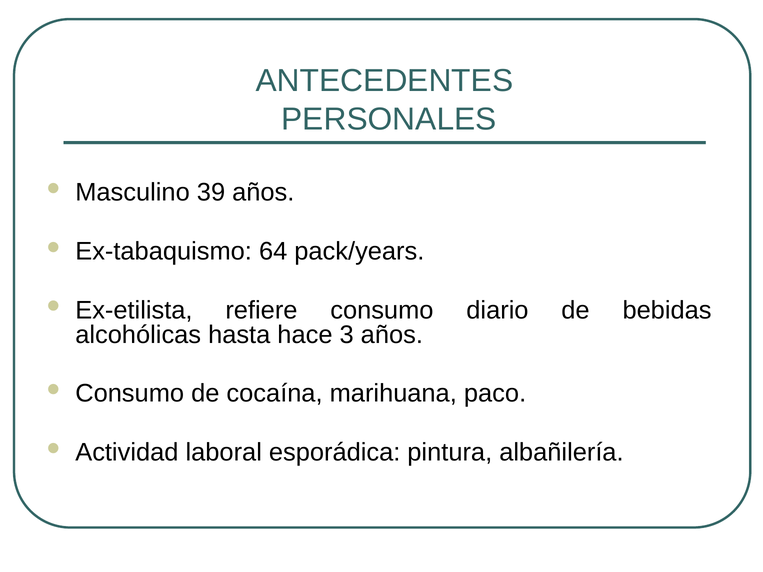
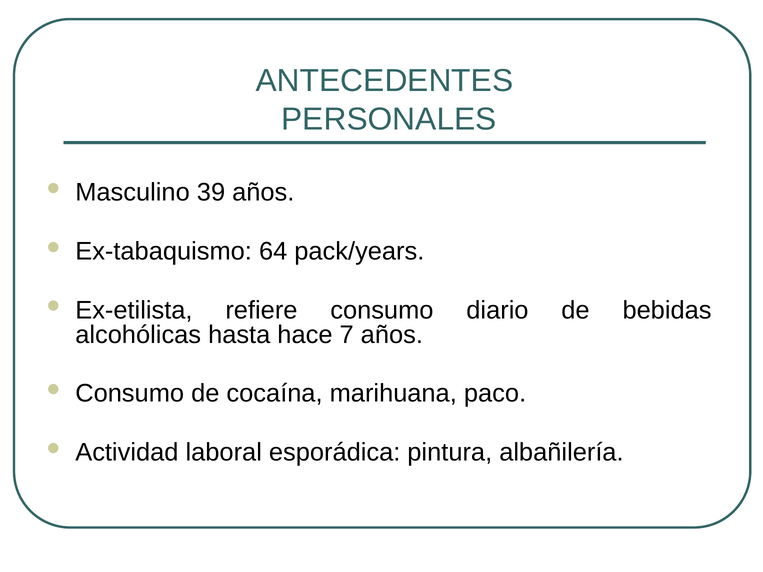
3: 3 -> 7 (347, 335)
